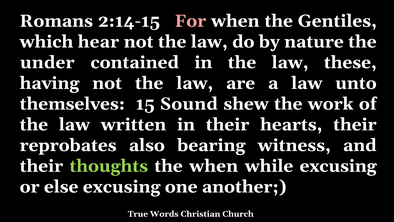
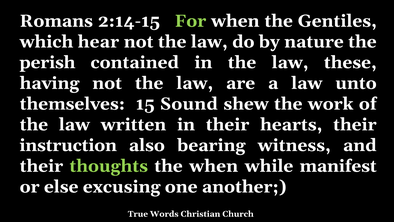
For colour: pink -> light green (190, 21)
under: under -> perish (47, 62)
reprobates: reprobates -> instruction (68, 145)
while excusing: excusing -> manifest (338, 166)
